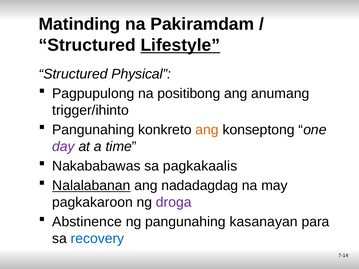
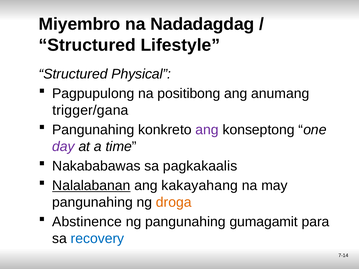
Matinding: Matinding -> Miyembro (80, 24)
Pakiramdam: Pakiramdam -> Nadadagdag (202, 24)
Lifestyle underline: present -> none (180, 45)
trigger/ihinto: trigger/ihinto -> trigger/gana (90, 110)
ang colour: orange -> purple (207, 130)
nadadagdag: nadadagdag -> kakayahang (200, 186)
pagkakaroon: pagkakaroon -> pangunahing (92, 203)
droga colour: purple -> orange (174, 203)
kasanayan: kasanayan -> gumagamit (264, 222)
